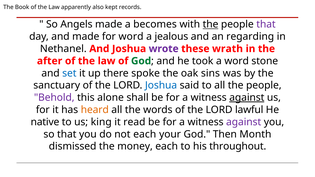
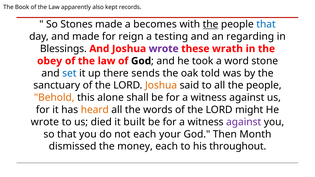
Angels: Angels -> Stones (76, 24)
that colour: purple -> blue (266, 24)
for word: word -> reign (131, 37)
jealous: jealous -> testing (171, 37)
Nethanel: Nethanel -> Blessings (63, 49)
after: after -> obey (50, 61)
God colour: green -> black (141, 61)
spoke: spoke -> sends (146, 73)
sins: sins -> told (210, 73)
Joshua colour: blue -> orange (161, 85)
Behold colour: purple -> orange (54, 98)
against underline: present -> none (247, 98)
lawful: lawful -> might (249, 110)
native: native -> wrote (45, 122)
king: king -> died (101, 122)
read: read -> built (134, 122)
